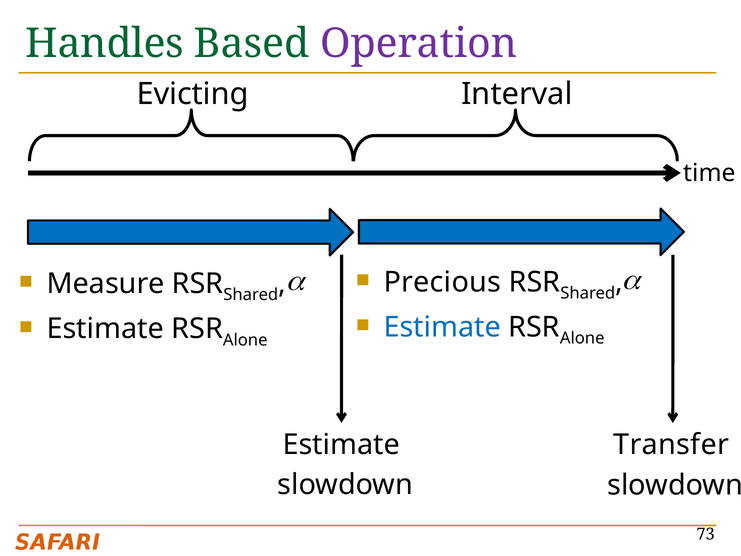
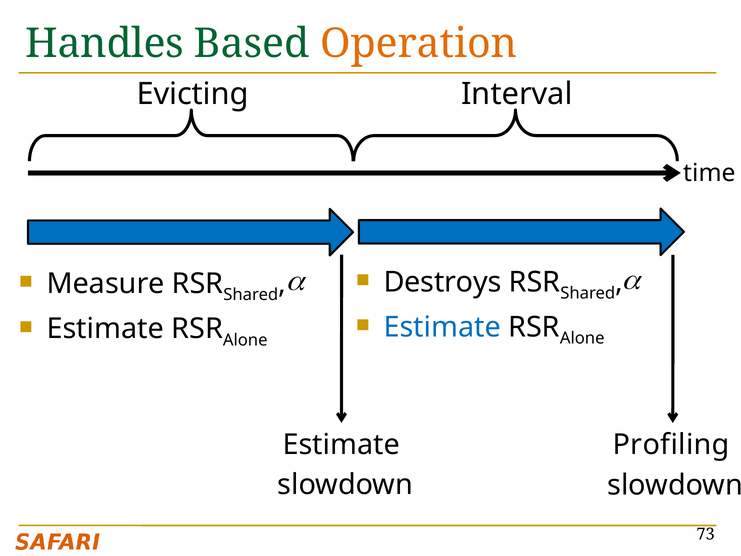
Operation colour: purple -> orange (419, 44)
Precious: Precious -> Destroys (443, 282)
Transfer: Transfer -> Profiling (671, 444)
